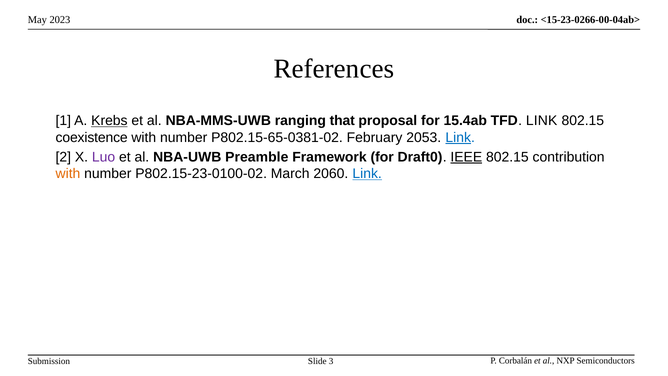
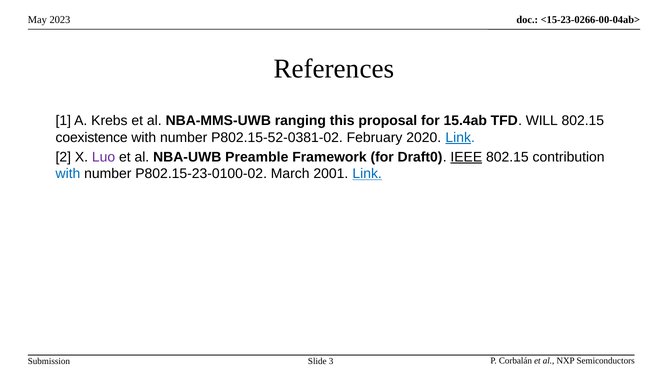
Krebs underline: present -> none (109, 121)
that: that -> this (342, 121)
TFD LINK: LINK -> WILL (542, 121)
P802.15-65-0381-02: P802.15-65-0381-02 -> P802.15-52-0381-02 (277, 137)
2053: 2053 -> 2020 (424, 137)
with colour: orange -> blue (68, 174)
2060: 2060 -> 2001 (331, 174)
